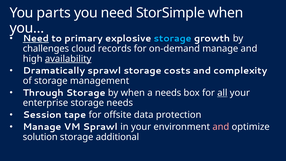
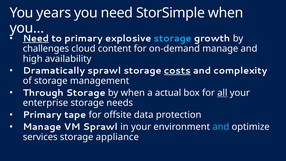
parts: parts -> years (54, 13)
records: records -> content (115, 49)
availability underline: present -> none (68, 59)
costs underline: none -> present (177, 71)
a needs: needs -> actual (168, 93)
Session: Session -> Primary (42, 115)
and colour: pink -> light blue (221, 127)
solution: solution -> services (40, 137)
additional: additional -> appliance (117, 137)
